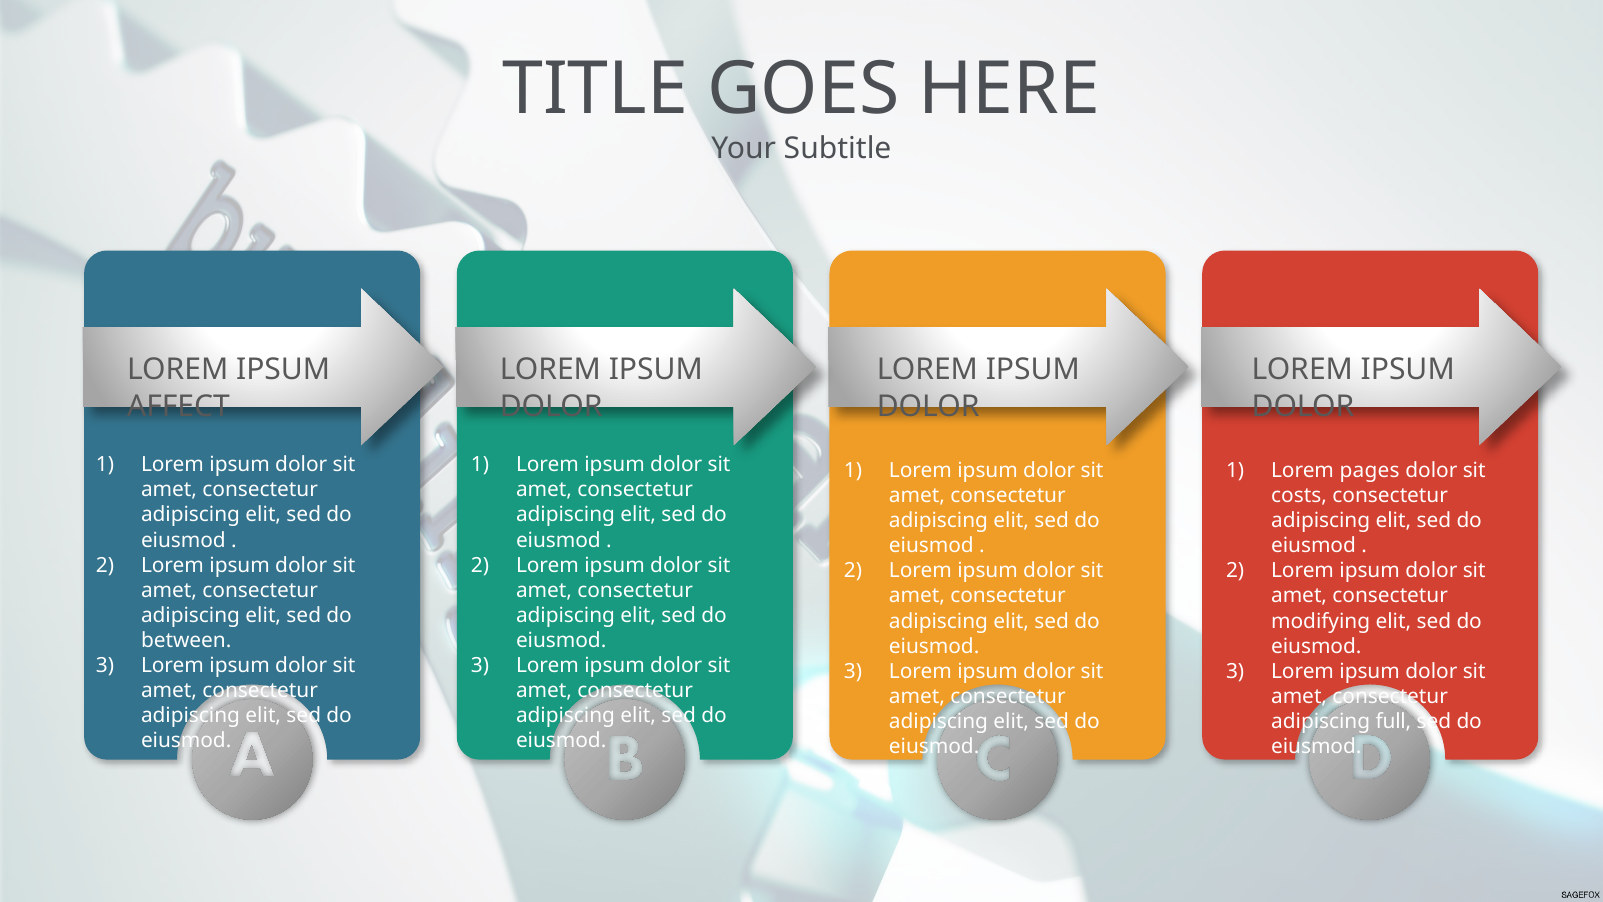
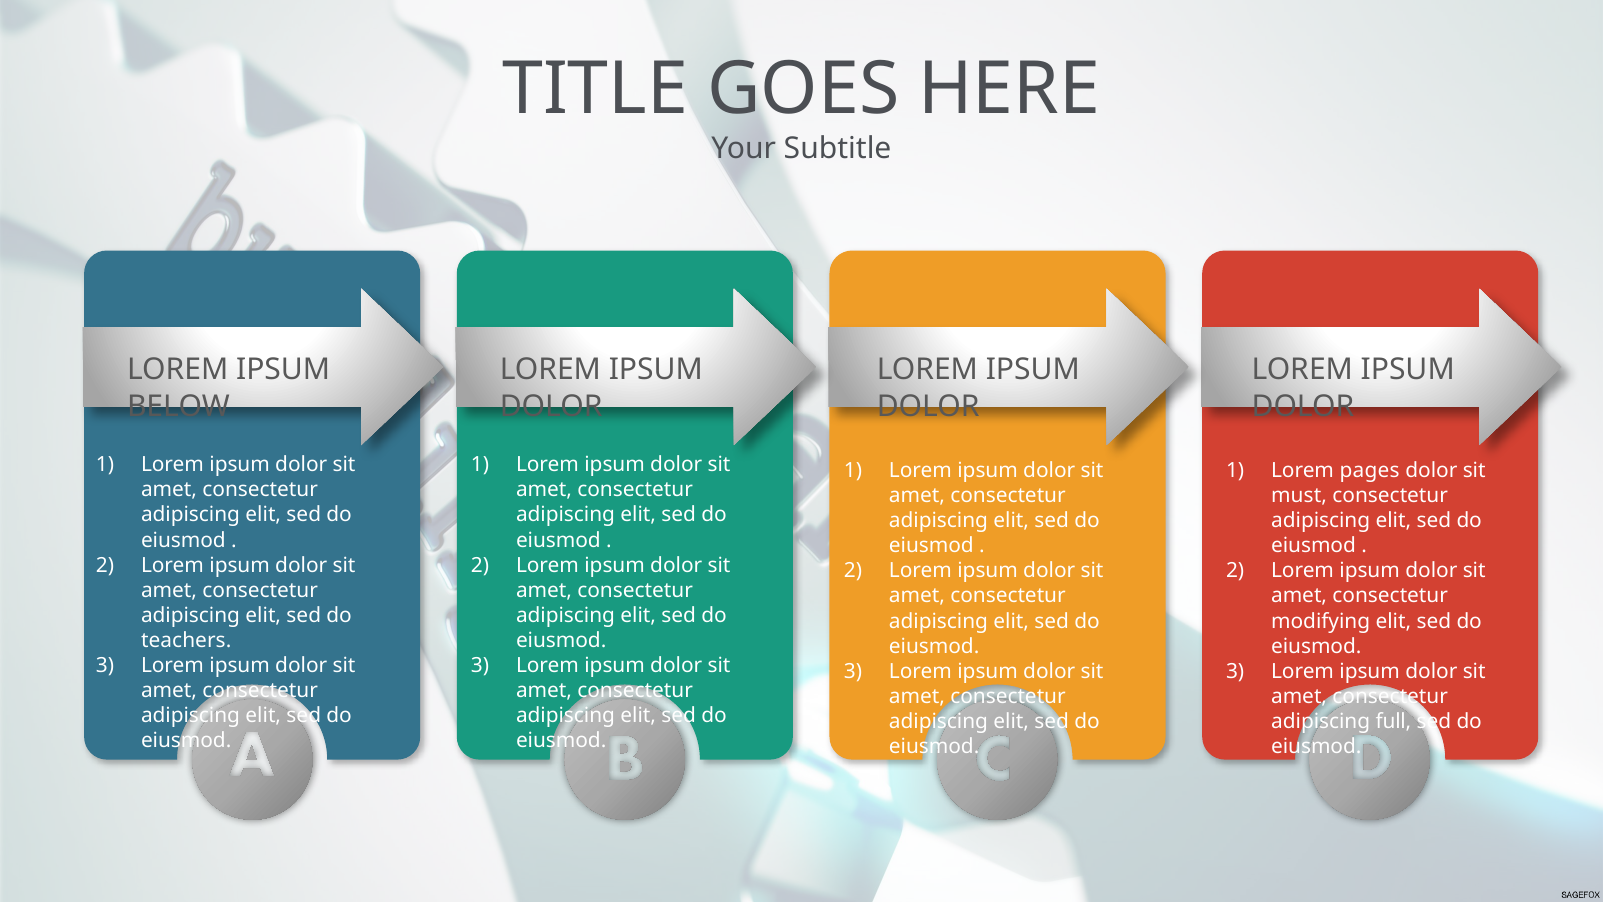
AFFECT: AFFECT -> BELOW (178, 406)
costs: costs -> must (1299, 496)
between: between -> teachers (186, 640)
